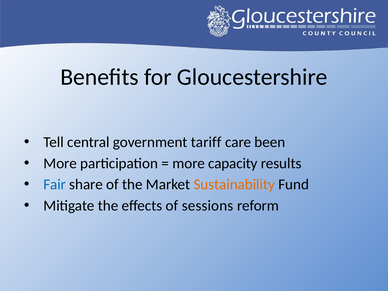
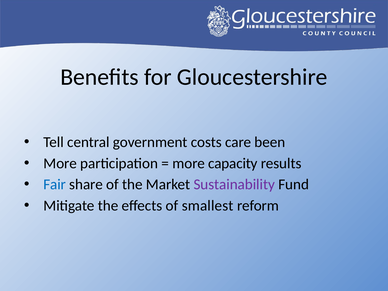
tariff: tariff -> costs (206, 142)
Sustainability colour: orange -> purple (234, 185)
sessions: sessions -> smallest (208, 206)
